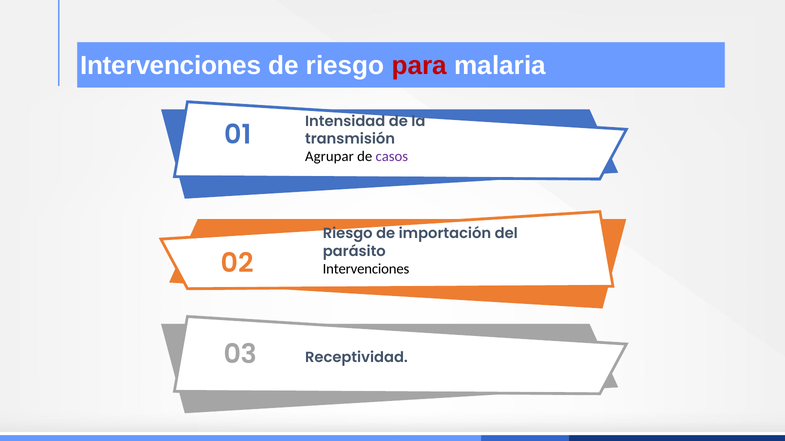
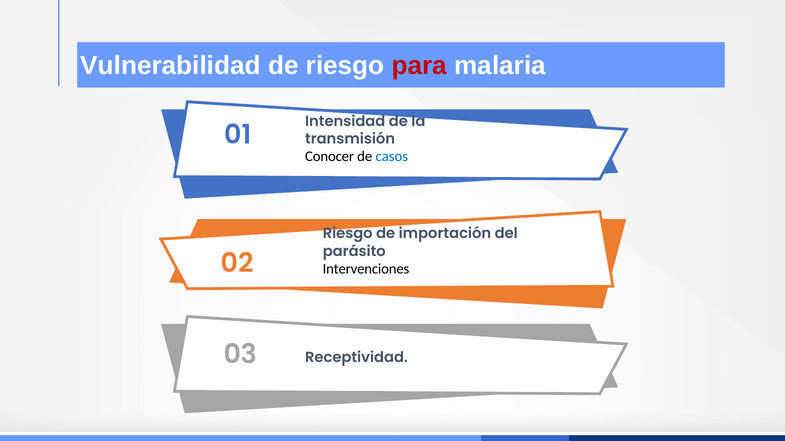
Intervenciones: Intervenciones -> Vulnerabilidad (171, 66)
Agrupar: Agrupar -> Conocer (330, 157)
casos colour: purple -> blue (392, 157)
